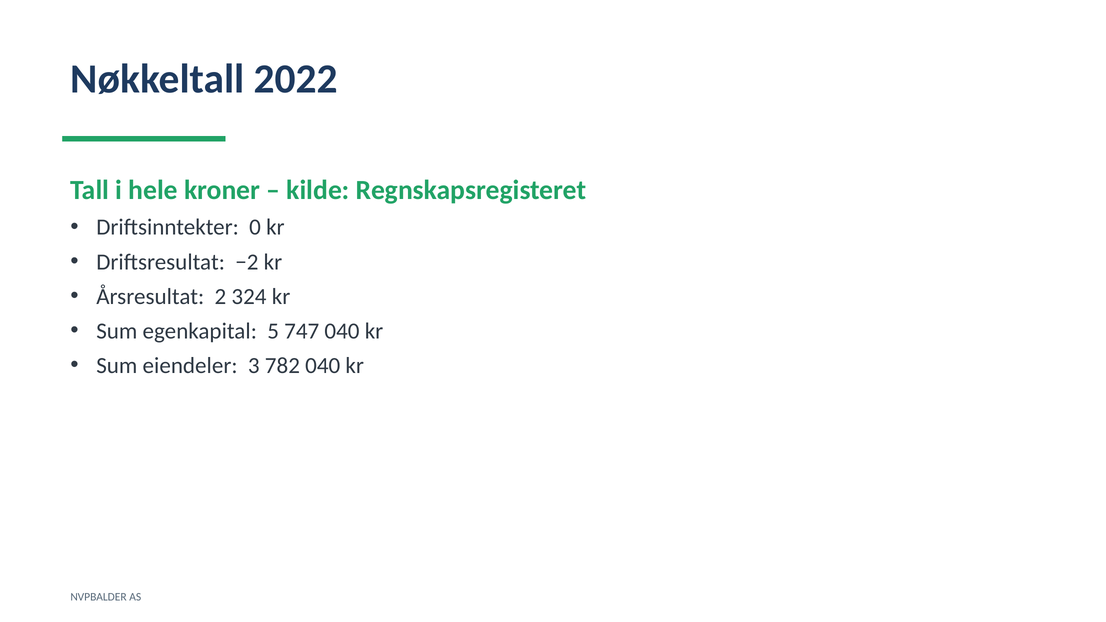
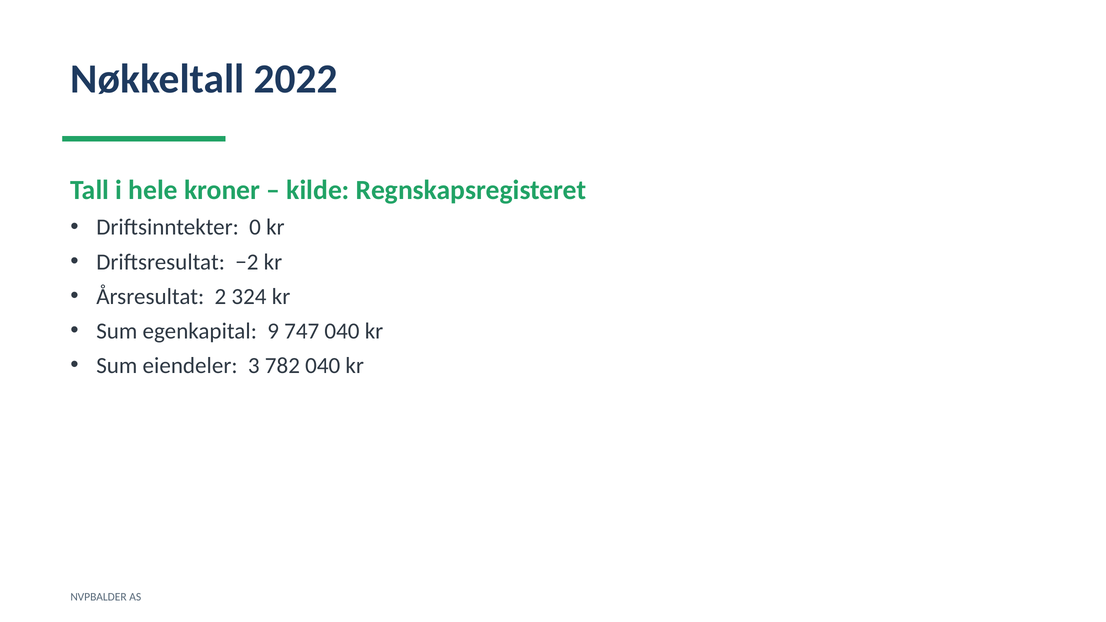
5: 5 -> 9 (273, 331)
